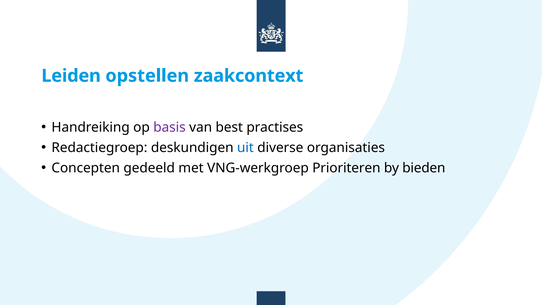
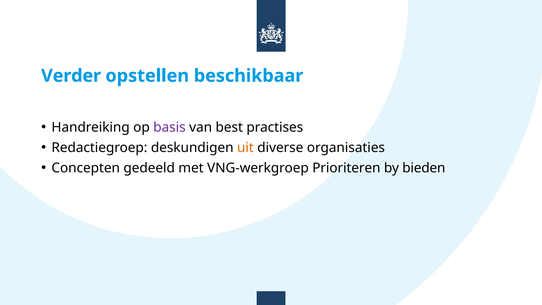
Leiden: Leiden -> Verder (71, 76)
zaakcontext: zaakcontext -> beschikbaar (249, 76)
uit colour: blue -> orange (245, 148)
